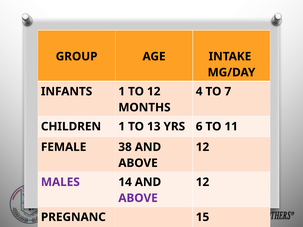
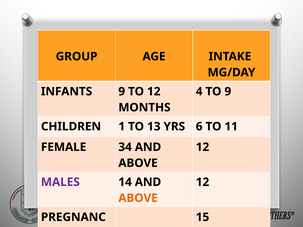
INFANTS 1: 1 -> 9 (122, 92)
TO 7: 7 -> 9 (228, 92)
38: 38 -> 34 (125, 147)
ABOVE colour: purple -> orange (138, 198)
